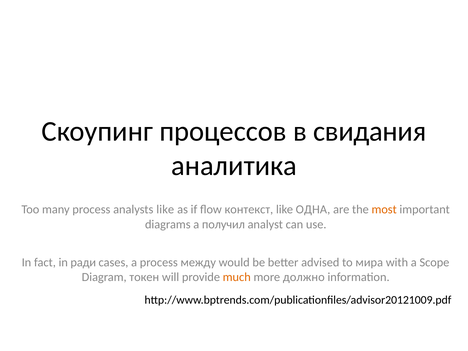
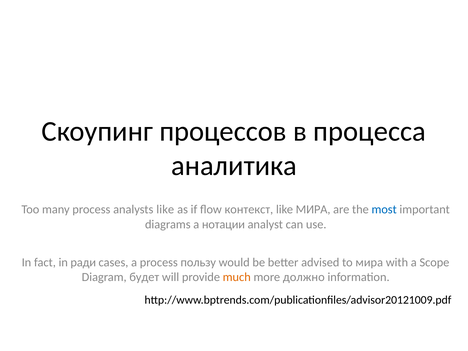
свидания: свидания -> процесса (370, 131)
like ОДНА: ОДНА -> МИРА (313, 210)
most colour: orange -> blue (384, 210)
получил: получил -> нотации (223, 224)
между: между -> пользу (198, 262)
токен: токен -> будет (144, 277)
